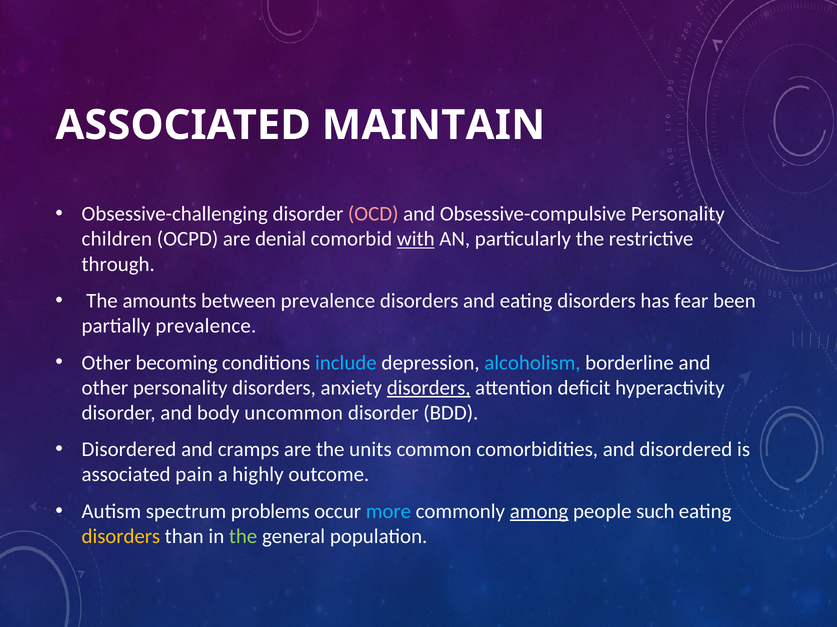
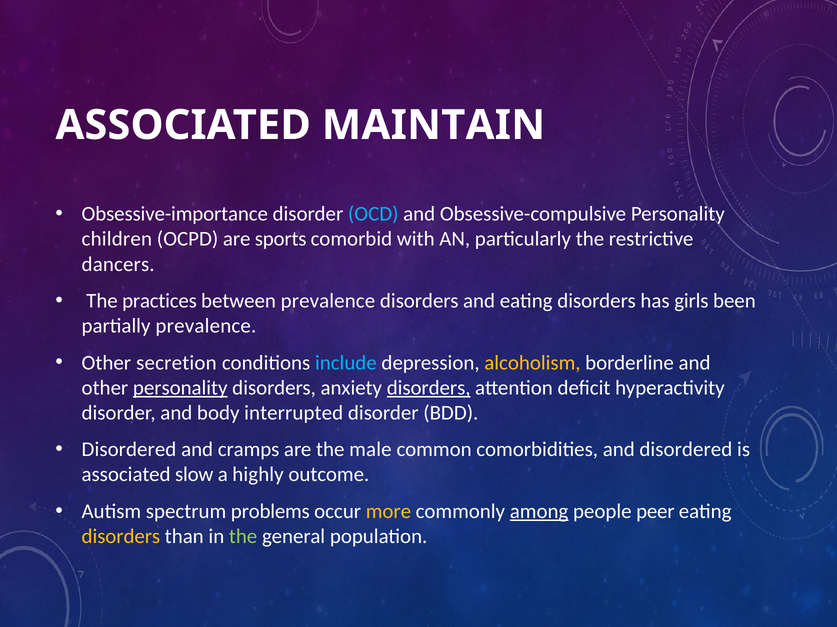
Obsessive-challenging: Obsessive-challenging -> Obsessive-importance (175, 214)
OCD colour: pink -> light blue (373, 214)
denial: denial -> sports (281, 239)
with underline: present -> none (416, 239)
through: through -> dancers (118, 264)
amounts: amounts -> practices (159, 301)
fear: fear -> girls (691, 301)
becoming: becoming -> secretion (176, 363)
alcoholism colour: light blue -> yellow (532, 363)
personality underline: none -> present (180, 388)
uncommon: uncommon -> interrupted (294, 413)
units: units -> male (370, 450)
pain: pain -> slow (194, 475)
more colour: light blue -> yellow (388, 512)
such: such -> peer (655, 512)
